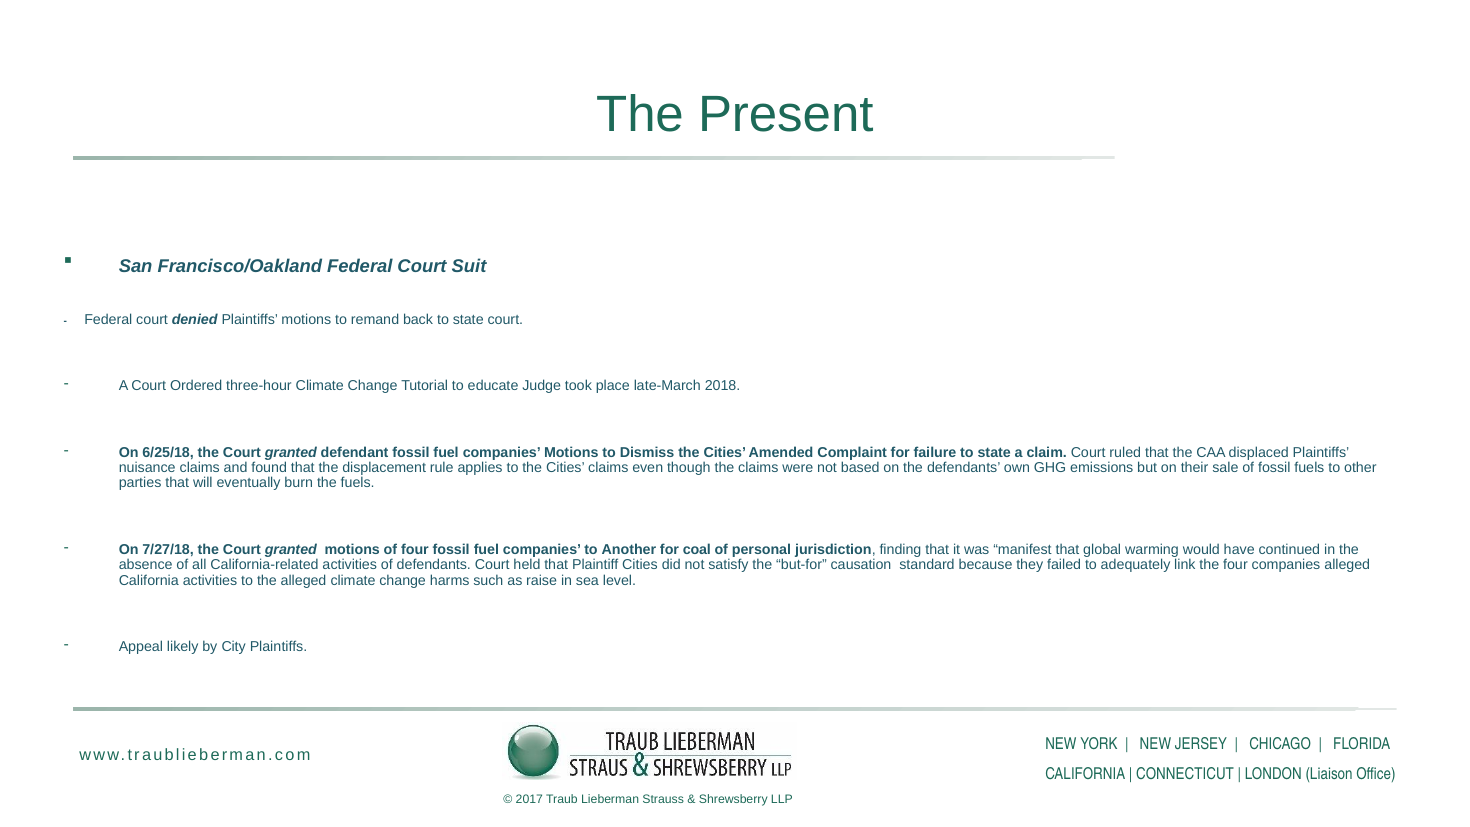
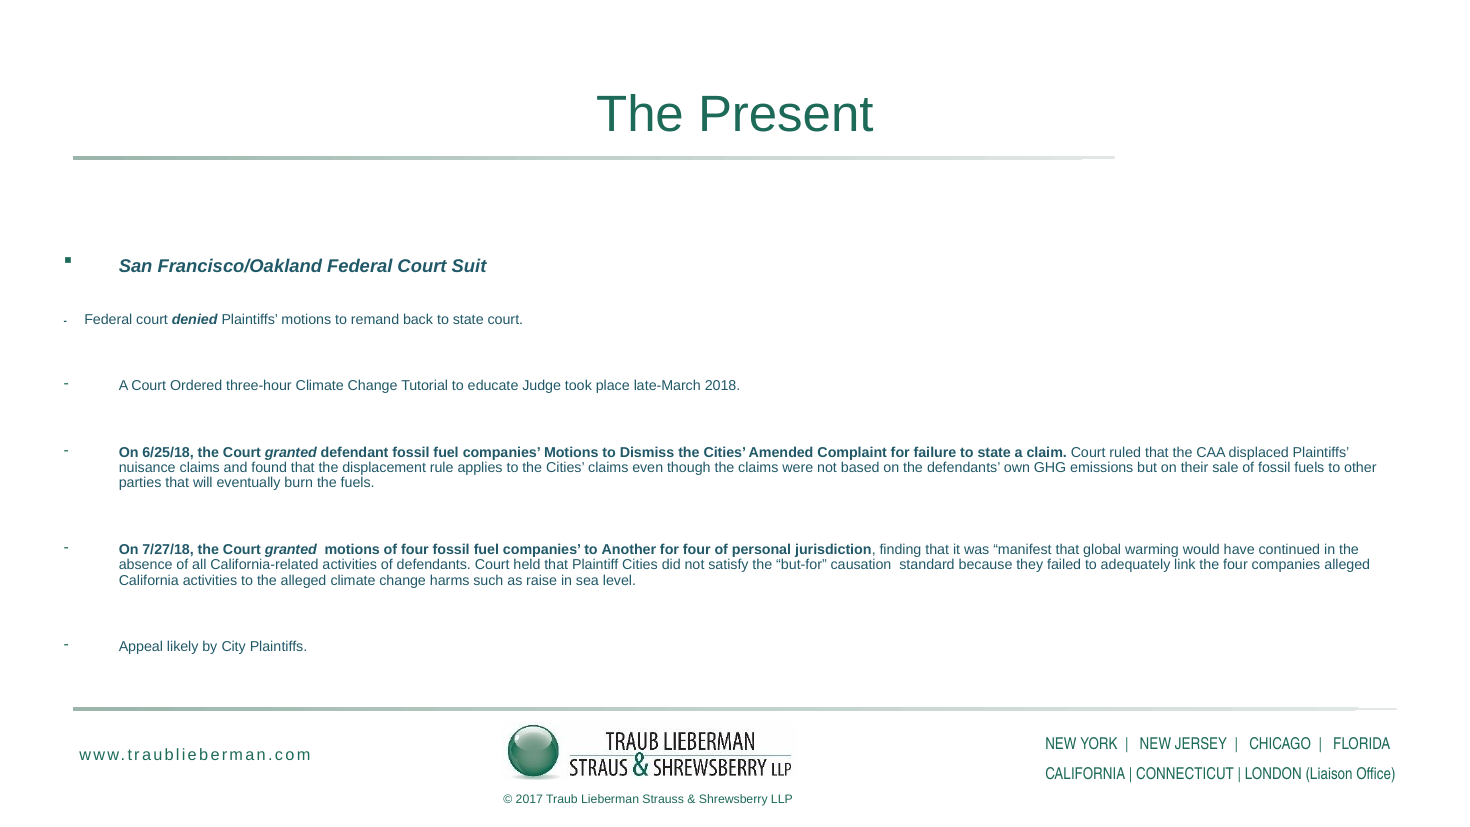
for coal: coal -> four (697, 549)
